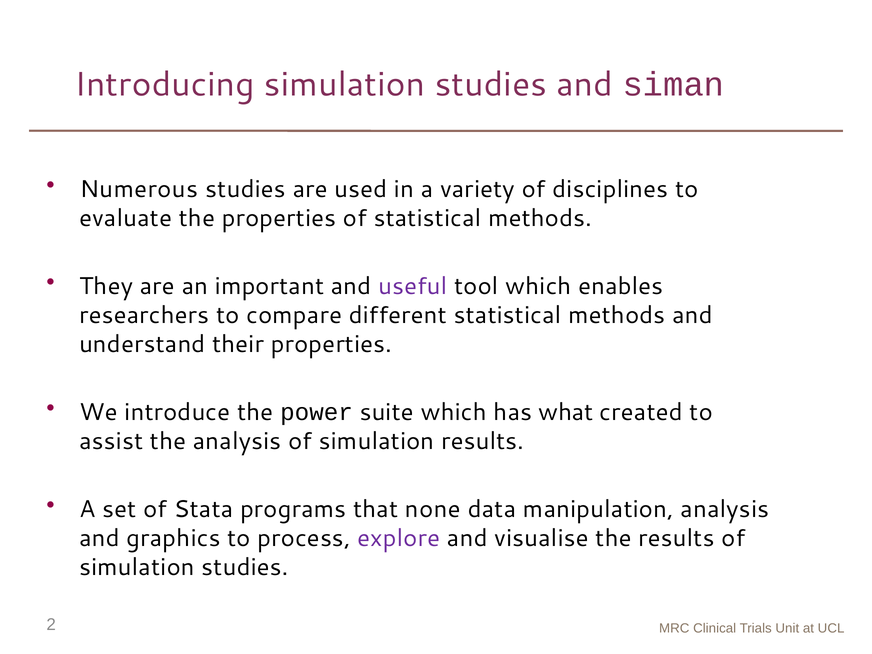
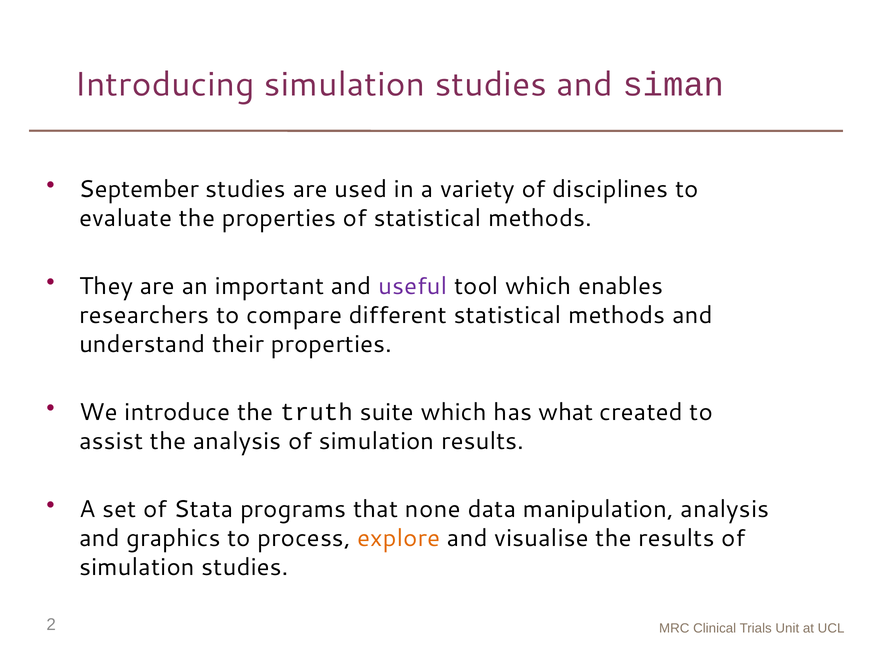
Numerous: Numerous -> September (139, 189)
power: power -> truth (317, 412)
explore colour: purple -> orange (399, 538)
